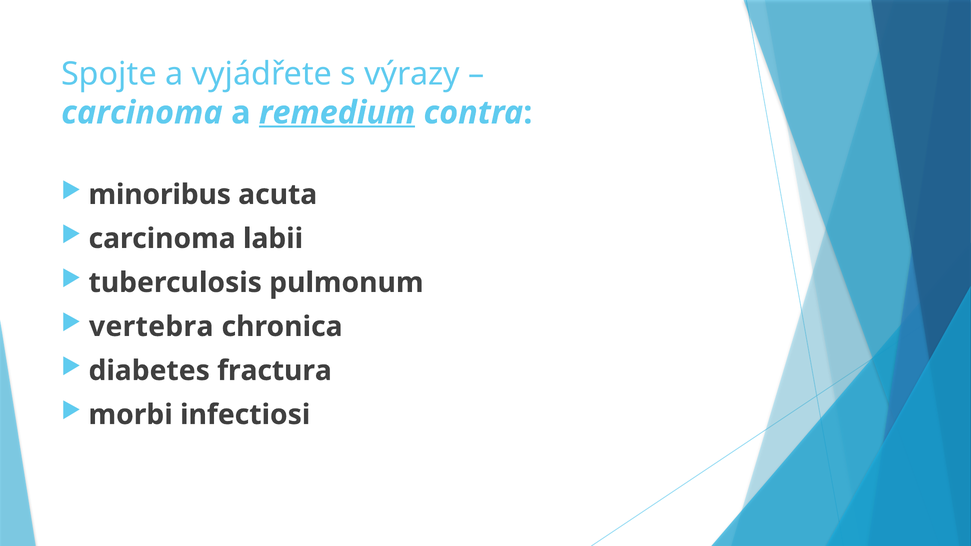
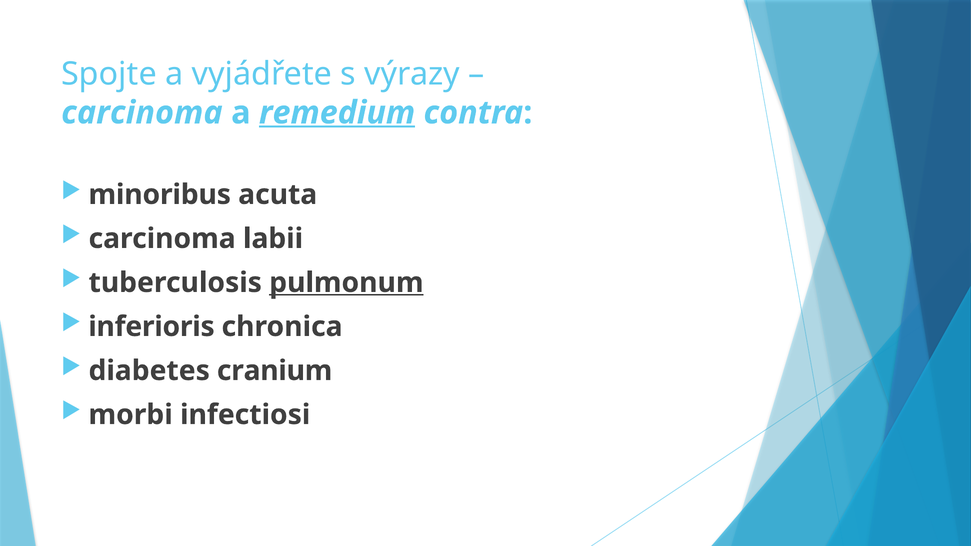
pulmonum underline: none -> present (346, 283)
vertebra: vertebra -> inferioris (151, 327)
fractura: fractura -> cranium (275, 371)
